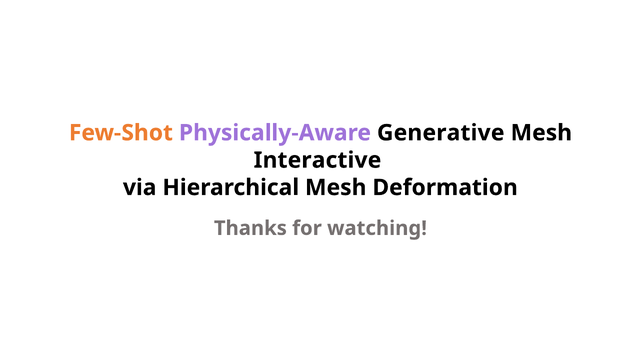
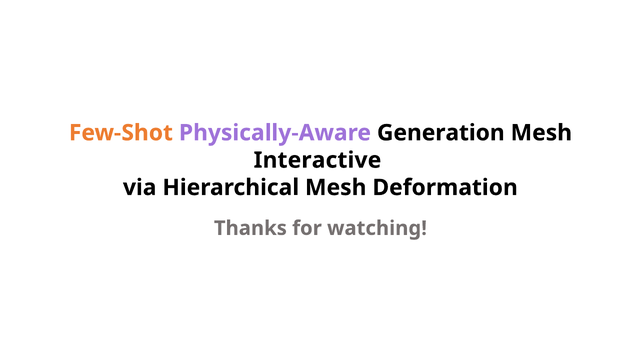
Generative: Generative -> Generation (441, 133)
